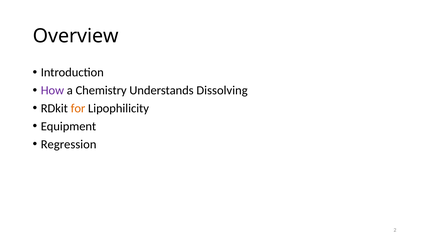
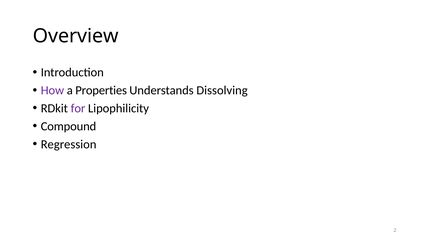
Chemistry: Chemistry -> Properties (101, 91)
for colour: orange -> purple (78, 109)
Equipment: Equipment -> Compound (68, 126)
